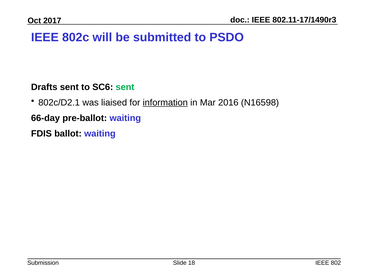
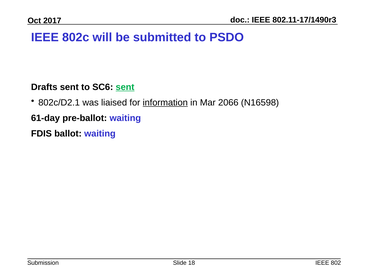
sent underline: none -> present (125, 87)
2016: 2016 -> 2066 (228, 103)
66-day: 66-day -> 61-day (45, 118)
